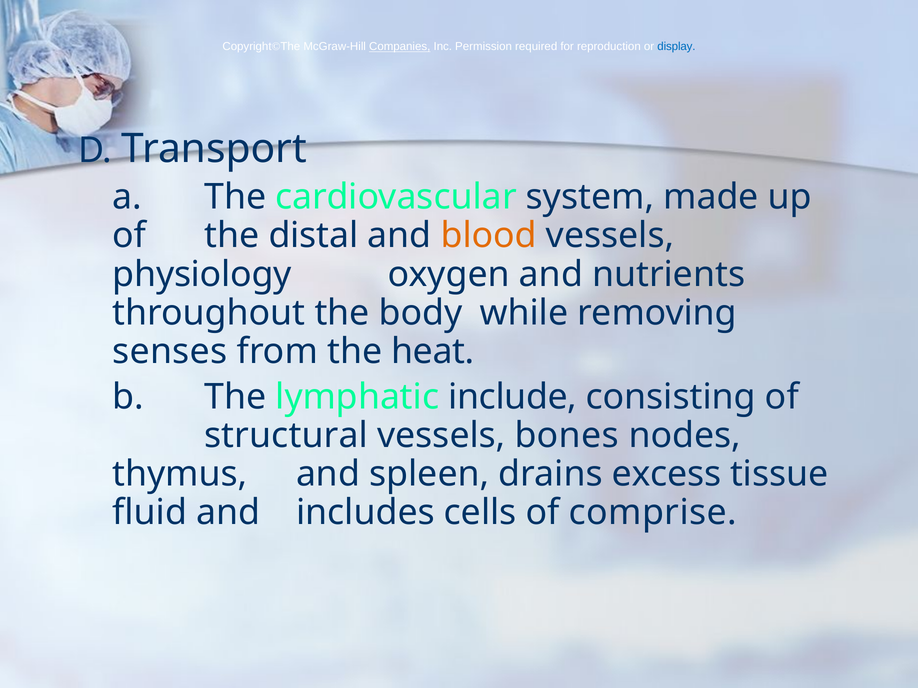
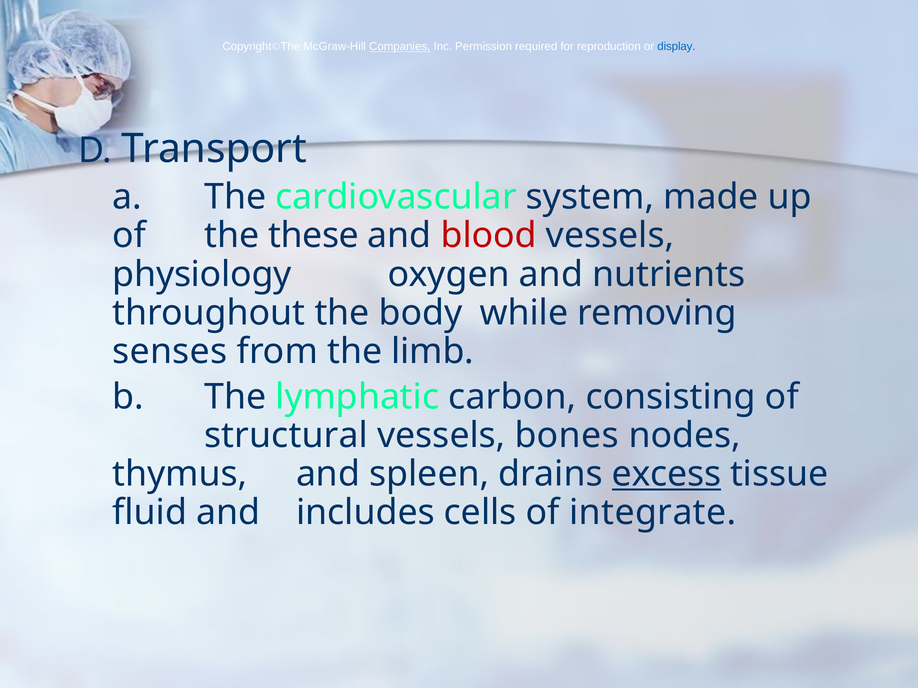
distal: distal -> these (314, 236)
blood colour: orange -> red (489, 236)
heat: heat -> limb (433, 352)
include: include -> carbon (512, 397)
excess underline: none -> present (667, 474)
comprise: comprise -> integrate (653, 513)
